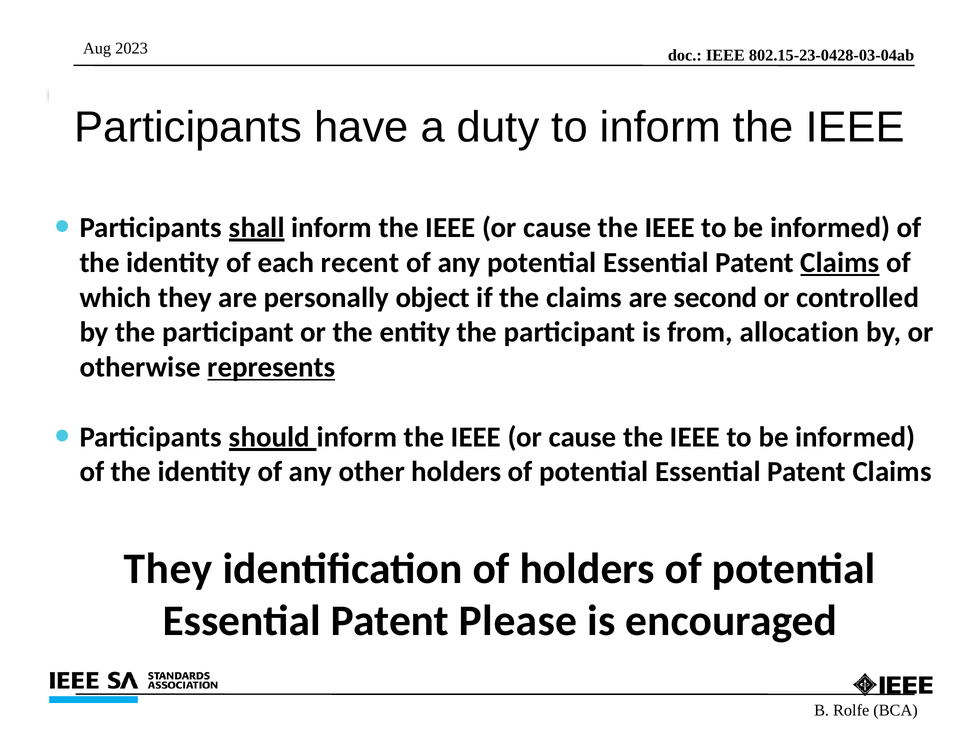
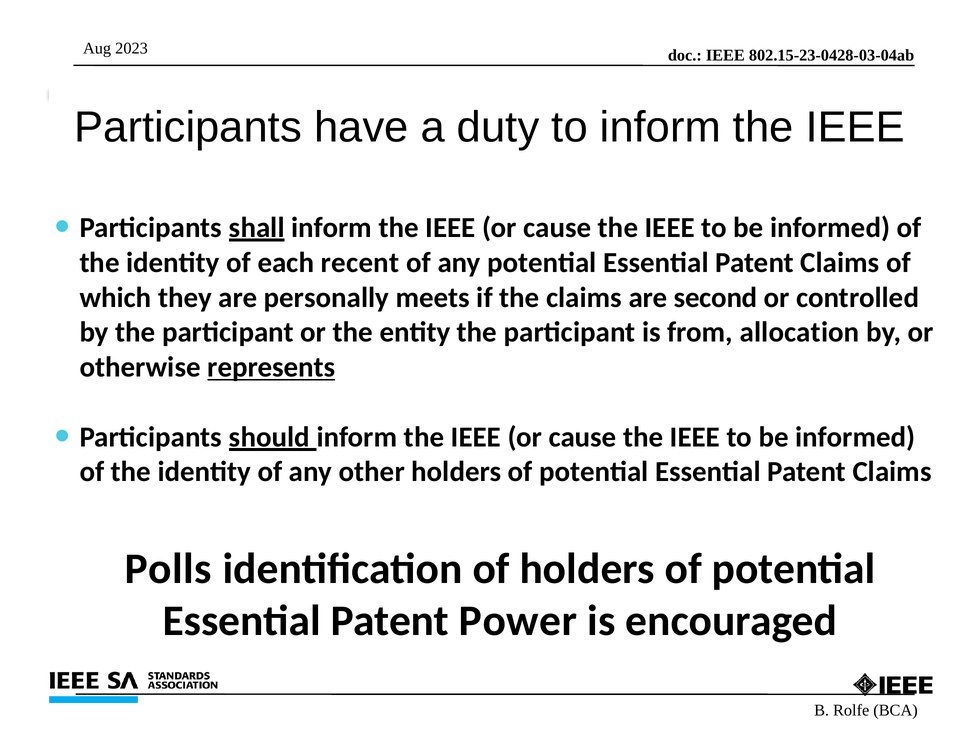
Claims underline: present -> none (840, 263)
object: object -> meets (433, 297)
They: They -> Polls (168, 569)
Please: Please -> Power (518, 621)
